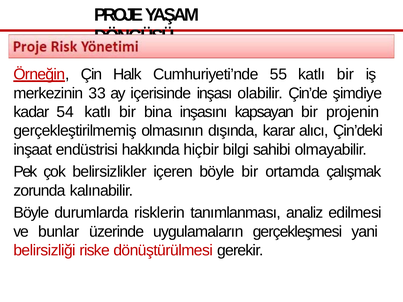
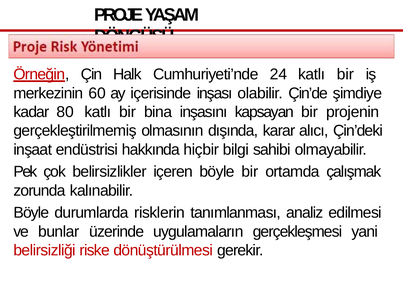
55: 55 -> 24 (279, 74)
33: 33 -> 60 (97, 93)
54: 54 -> 80 (65, 112)
